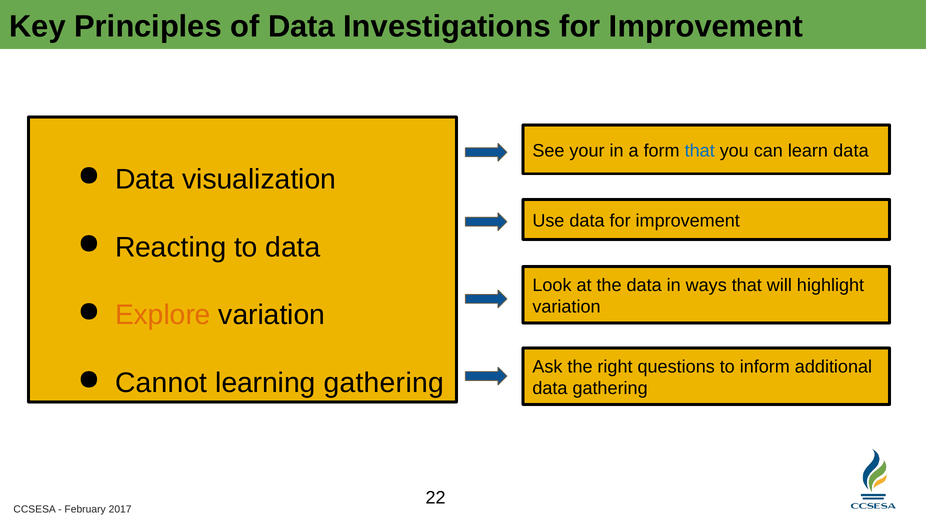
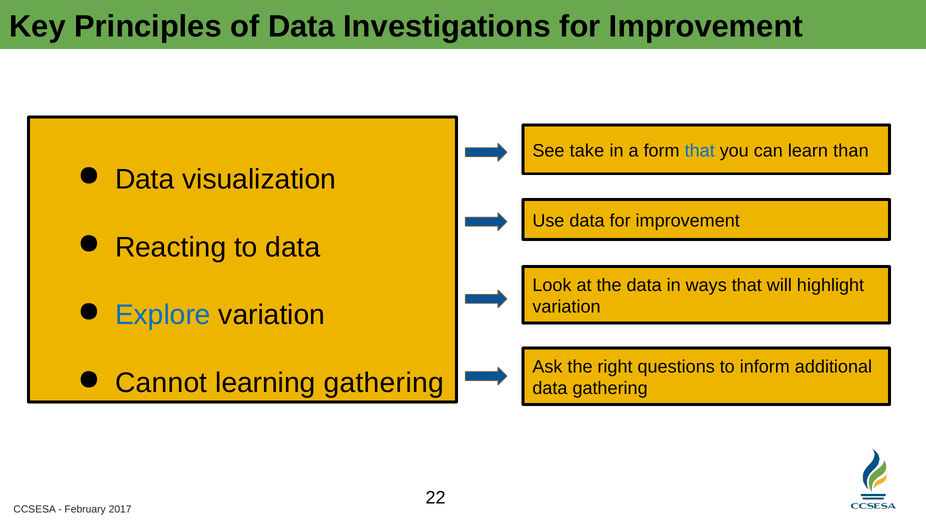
your: your -> take (587, 151)
learn data: data -> than (851, 151)
Explore colour: orange -> blue (163, 315)
